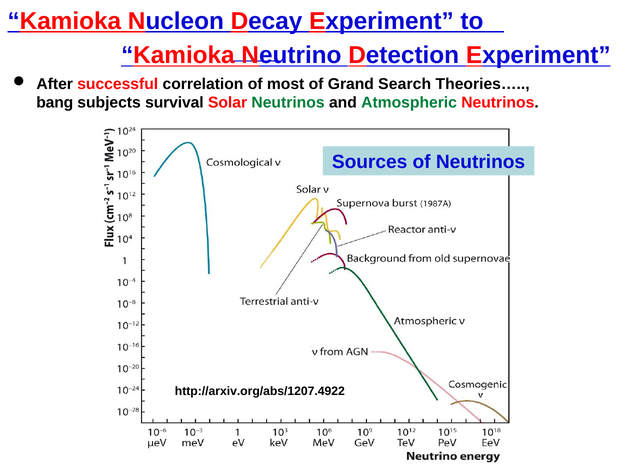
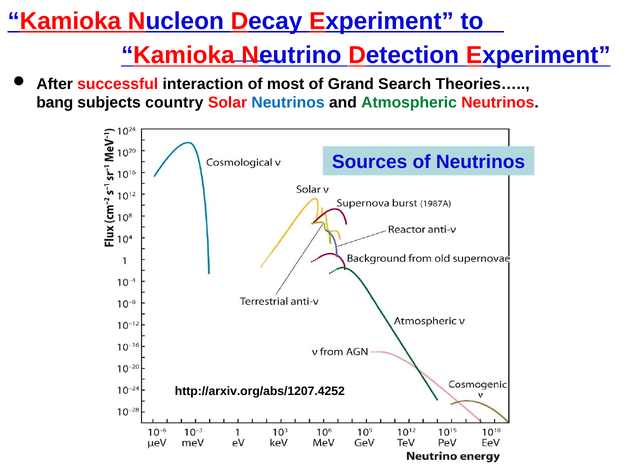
correlation: correlation -> interaction (203, 84)
survival: survival -> country (174, 103)
Neutrinos colour: green -> blue (288, 103)
http://arxiv.org/abs/1207.4922: http://arxiv.org/abs/1207.4922 -> http://arxiv.org/abs/1207.4252 (260, 391)
